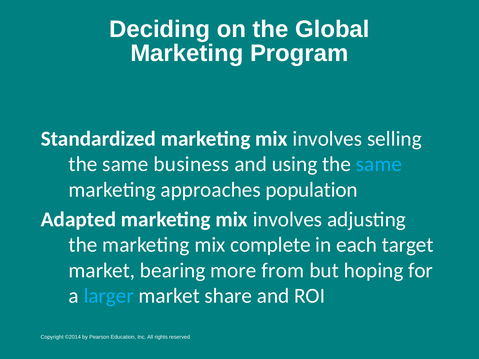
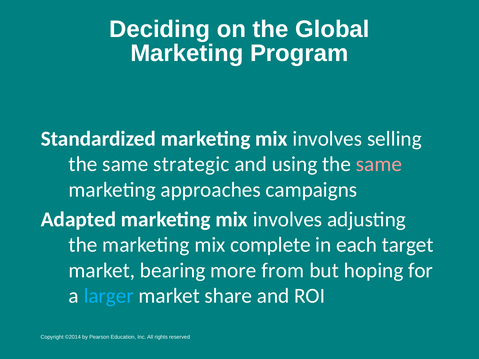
business: business -> strategic (191, 164)
same colour: light blue -> pink (379, 164)
population: population -> campaigns (311, 190)
